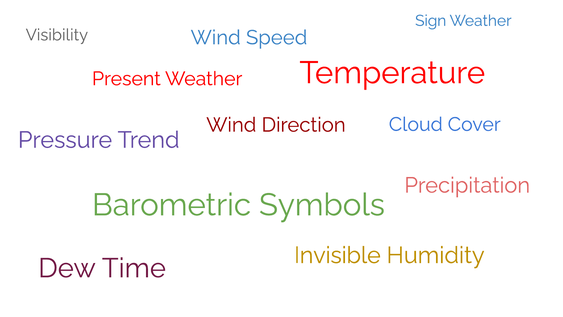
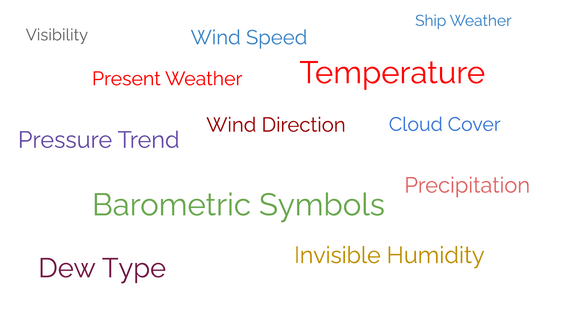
Sign: Sign -> Ship (431, 21)
Time: Time -> Type (134, 268)
